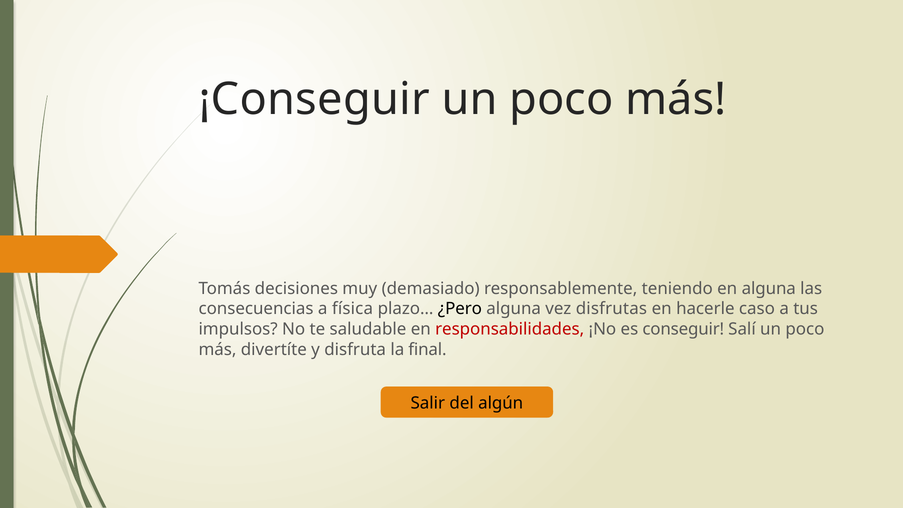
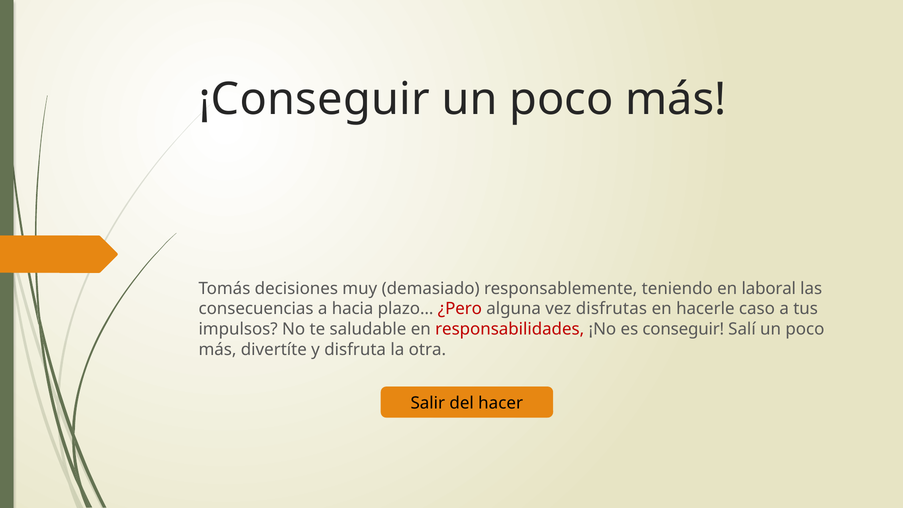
en alguna: alguna -> laboral (769, 289)
física: física -> hacia (353, 309)
¿Pero colour: black -> red (460, 309)
final: final -> otra (427, 349)
algún: algún -> hacer (501, 403)
